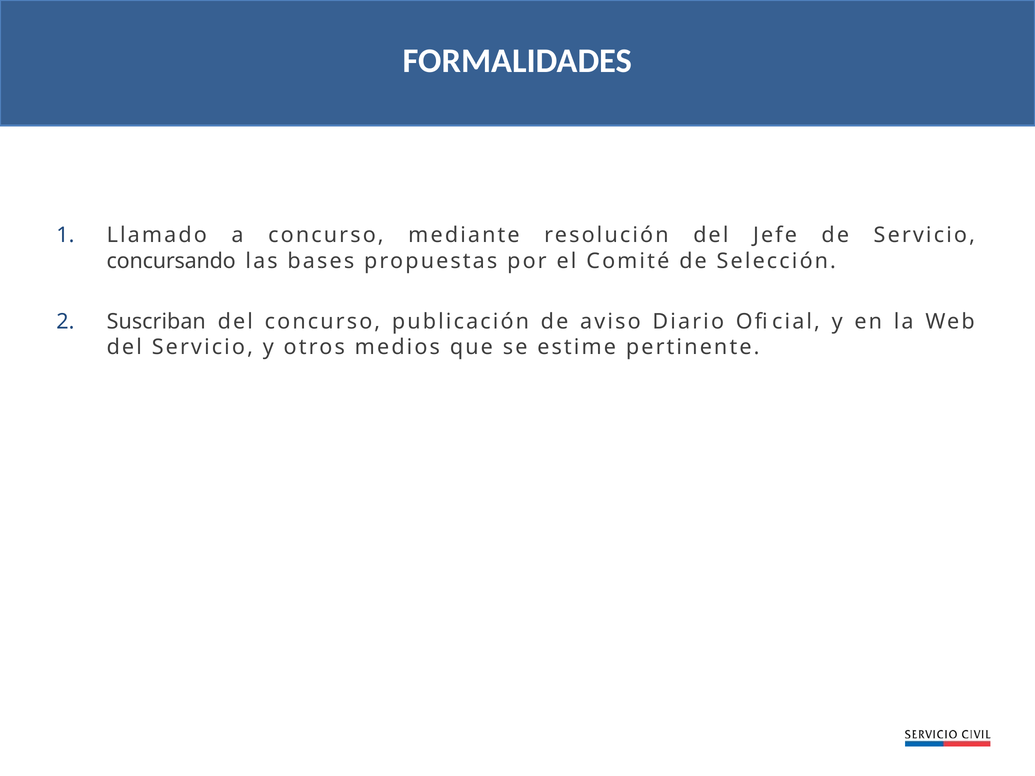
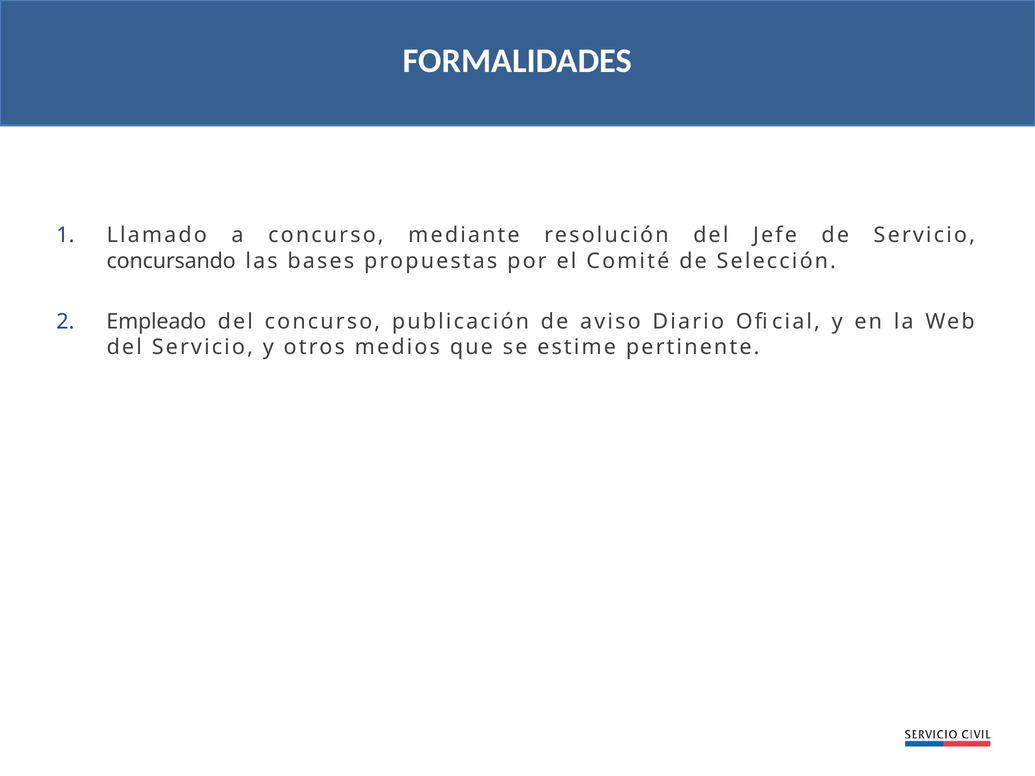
Suscriban: Suscriban -> Empleado (156, 322)
